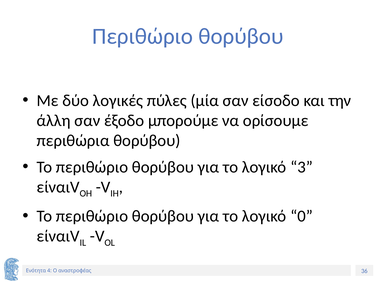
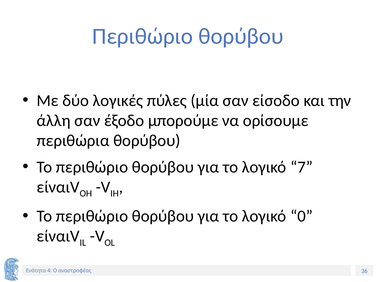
3: 3 -> 7 (302, 167)
